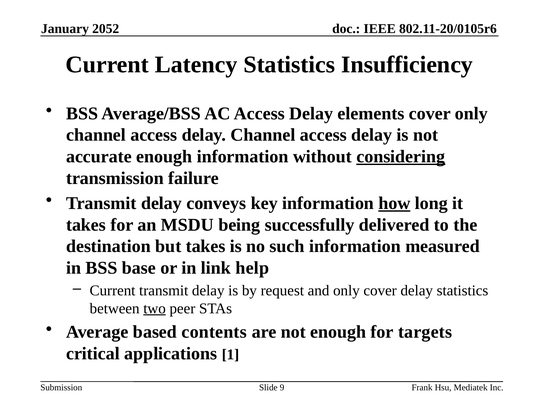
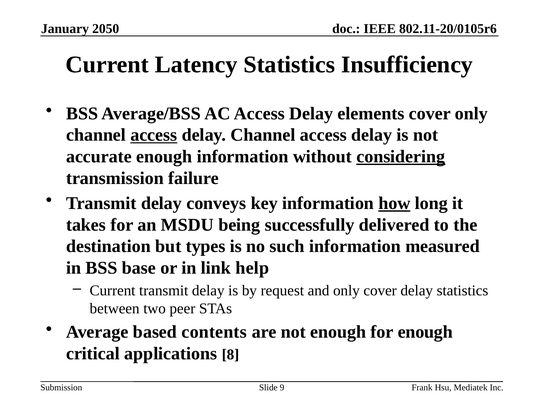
2052: 2052 -> 2050 (106, 29)
access underline: none -> present (154, 135)
but takes: takes -> types (206, 247)
two underline: present -> none (155, 309)
for targets: targets -> enough (425, 332)
1: 1 -> 8 (230, 355)
